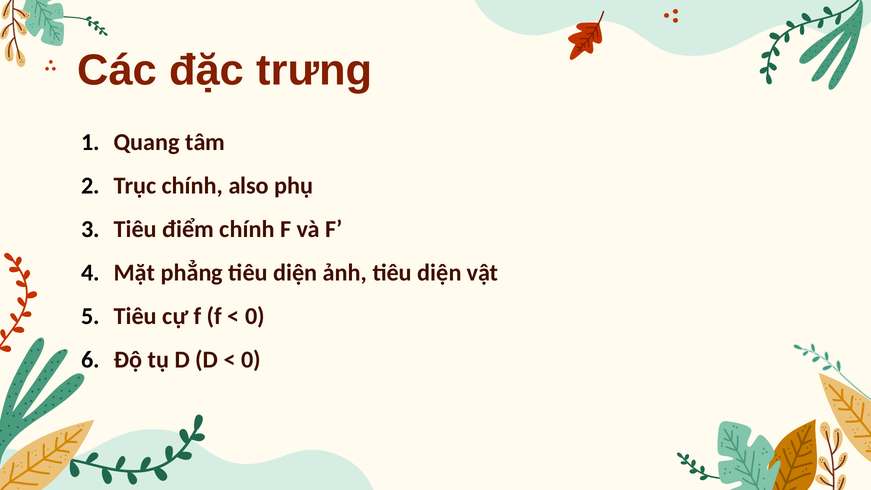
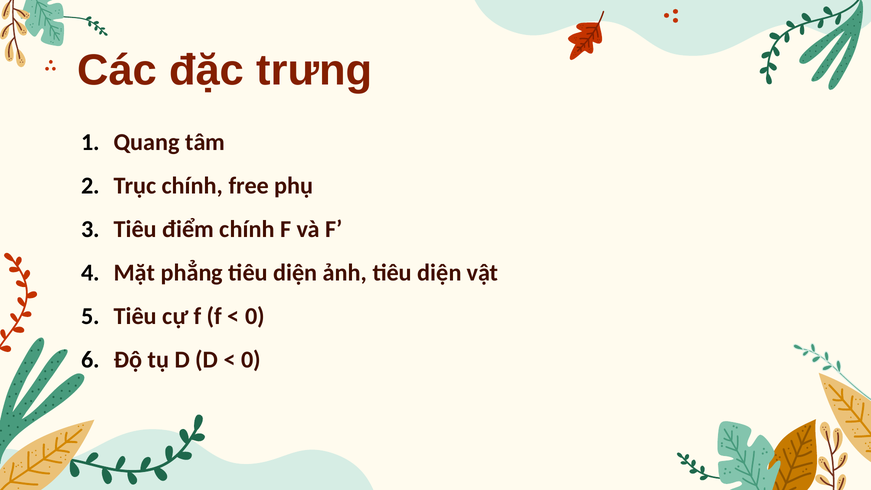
also: also -> free (249, 186)
